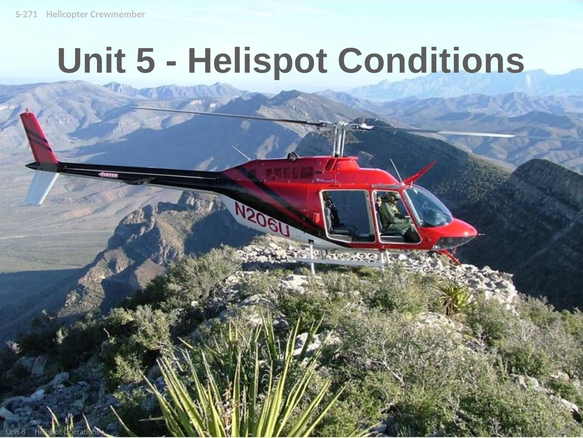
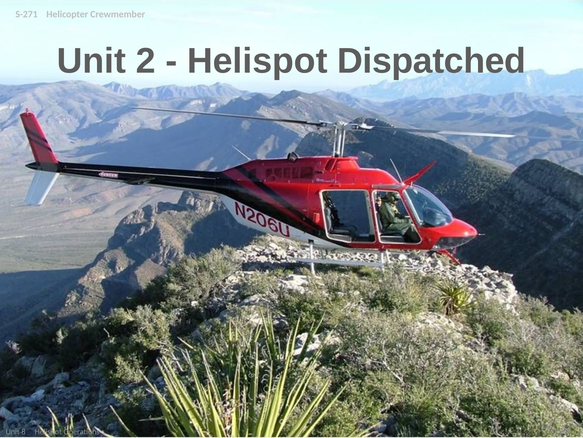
5: 5 -> 2 (146, 61)
Conditions: Conditions -> Dispatched (432, 61)
